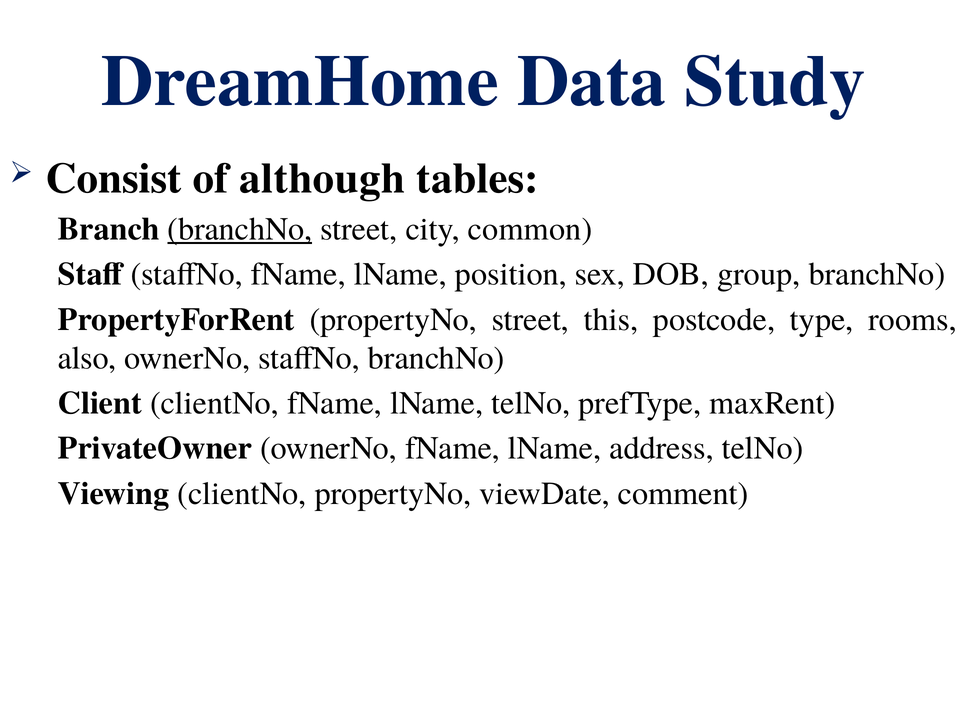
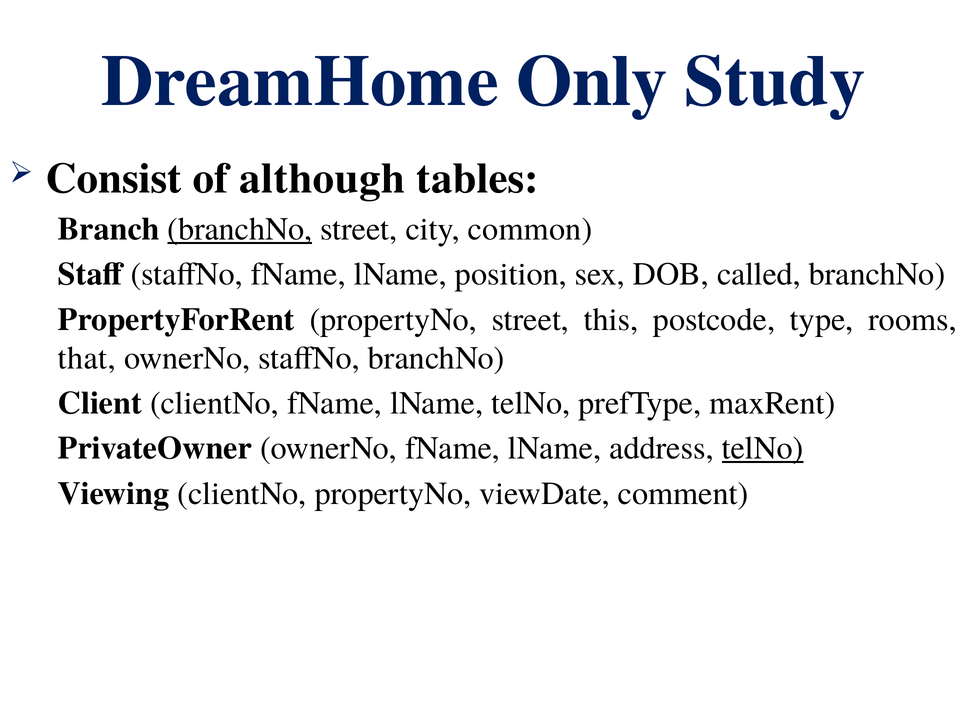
Data: Data -> Only (592, 82)
group: group -> called (759, 274)
also: also -> that (87, 358)
telNo underline: none -> present (763, 448)
